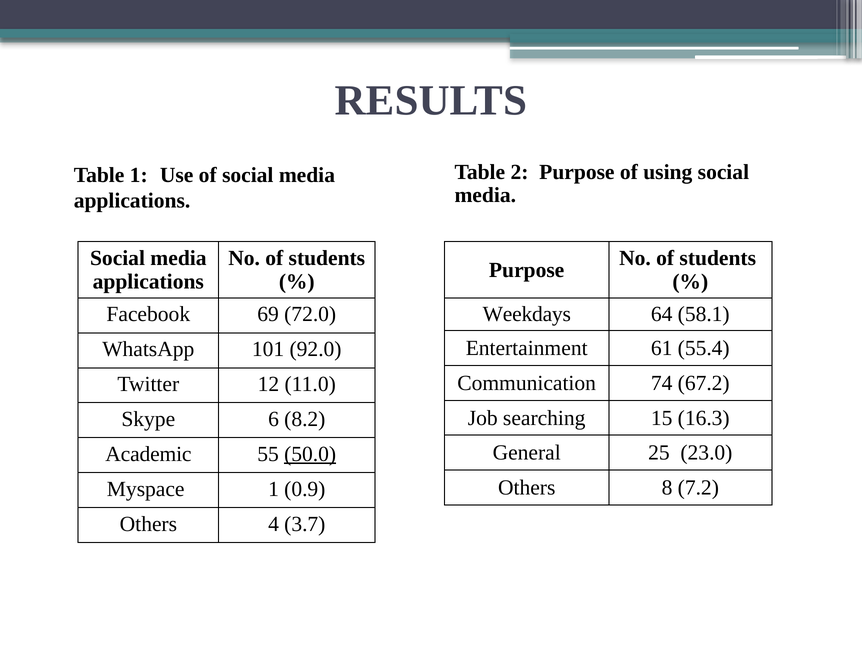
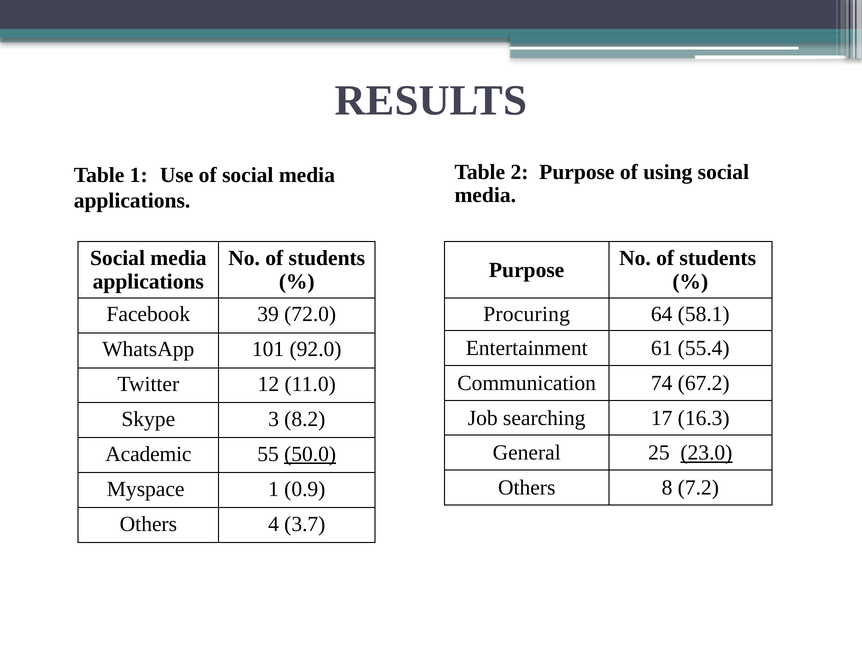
69: 69 -> 39 (268, 315)
Weekdays: Weekdays -> Procuring (527, 315)
15: 15 -> 17 (662, 418)
6: 6 -> 3 (274, 419)
23.0 underline: none -> present (706, 453)
